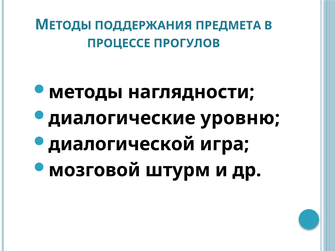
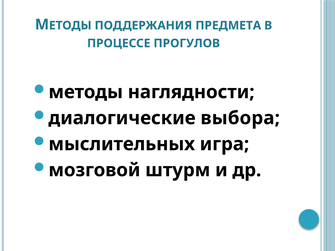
уровню: уровню -> выбора (240, 118)
диалогической: диалогической -> мыслительных (122, 144)
